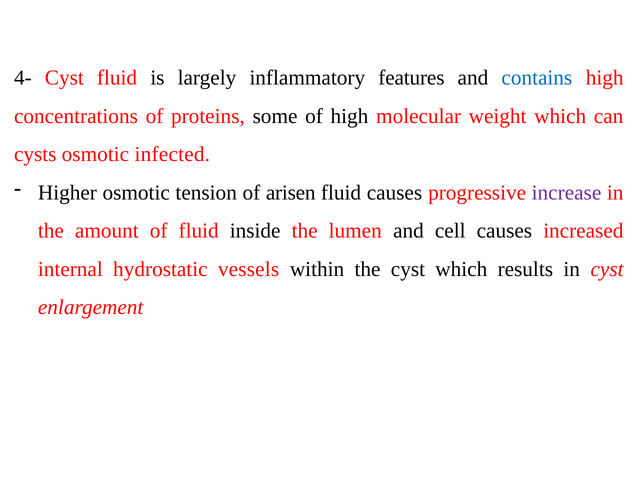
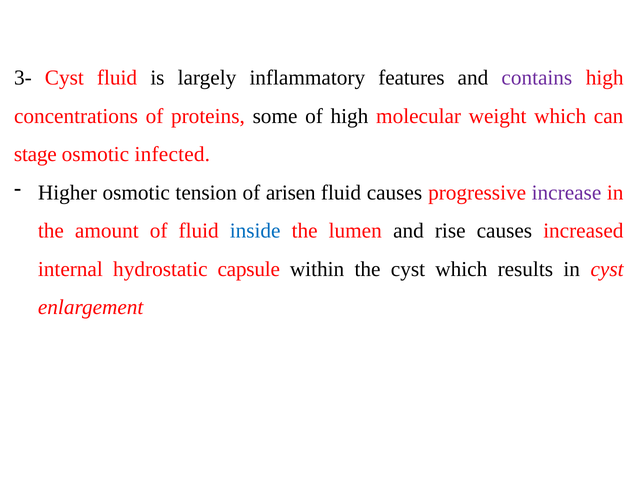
4-: 4- -> 3- (23, 78)
contains colour: blue -> purple (537, 78)
cysts: cysts -> stage (35, 155)
inside colour: black -> blue (255, 231)
cell: cell -> rise (450, 231)
vessels: vessels -> capsule (249, 269)
